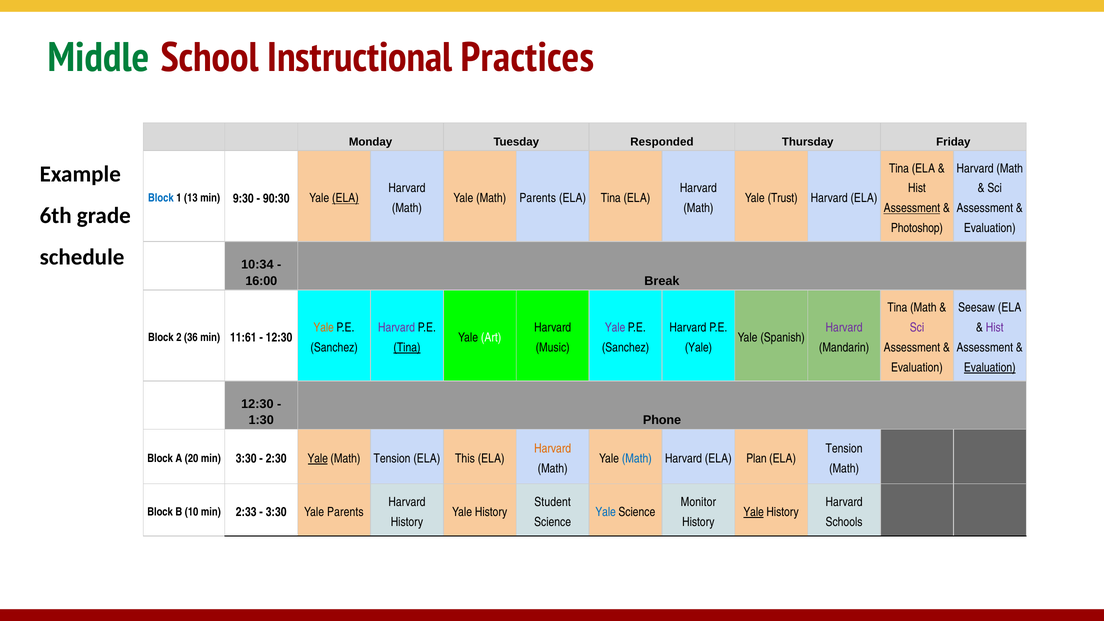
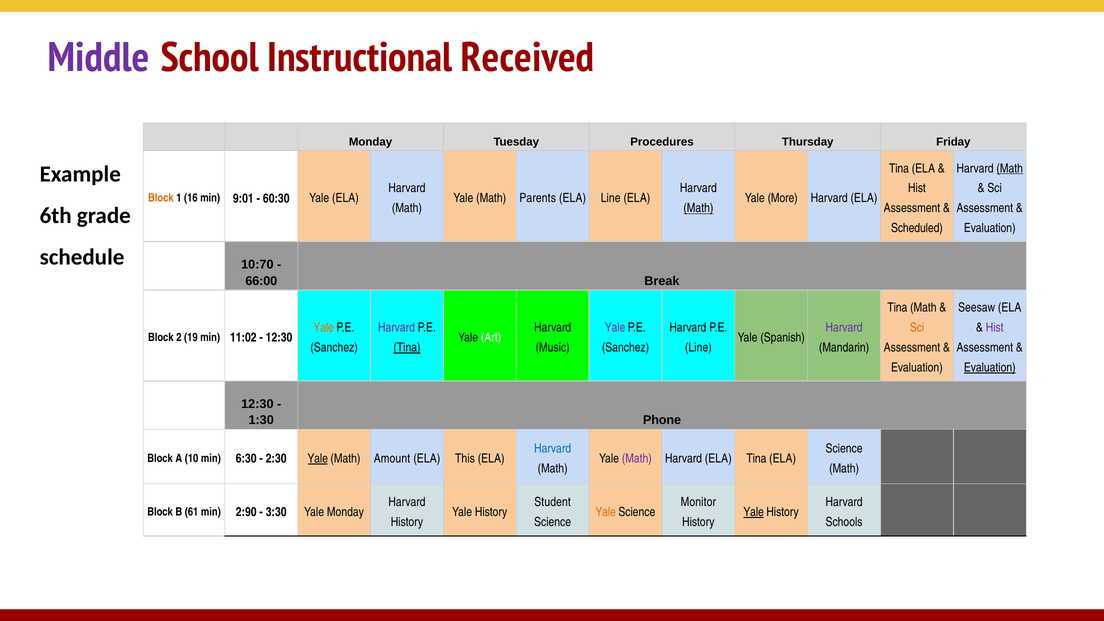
Middle colour: green -> purple (99, 57)
Practices: Practices -> Received (528, 57)
Responded: Responded -> Procedures (662, 142)
Math underline: none -> present (1010, 168)
Tina: Tina -> Line (611, 198)
Trust: Trust -> More (783, 198)
Block colour: blue -> orange (161, 198)
13: 13 -> 16 (191, 198)
9:30: 9:30 -> 9:01 (243, 198)
90:30: 90:30 -> 60:30 (276, 198)
ELA underline: present -> none (345, 198)
Math underline: none -> present (698, 208)
Assessment underline: present -> none (912, 208)
Photoshop: Photoshop -> Scheduled (917, 228)
10:34: 10:34 -> 10:70 (257, 265)
16:00: 16:00 -> 66:00 (261, 281)
Sci colour: purple -> orange (917, 328)
36: 36 -> 19 (191, 337)
11:61: 11:61 -> 11:02 (243, 338)
Yale: Yale -> Line (698, 348)
Harvard colour: orange -> blue (553, 449)
Tension: Tension -> Science (844, 449)
Math colour: blue -> purple (637, 459)
Plan: Plan -> Tina (756, 459)
20: 20 -> 10 (192, 458)
min 3:30: 3:30 -> 6:30 (246, 459)
Math Tension: Tension -> Amount (392, 459)
Yale colour: blue -> orange (606, 512)
10: 10 -> 61 (192, 512)
2:33: 2:33 -> 2:90 (246, 512)
Yale Parents: Parents -> Monday (345, 512)
